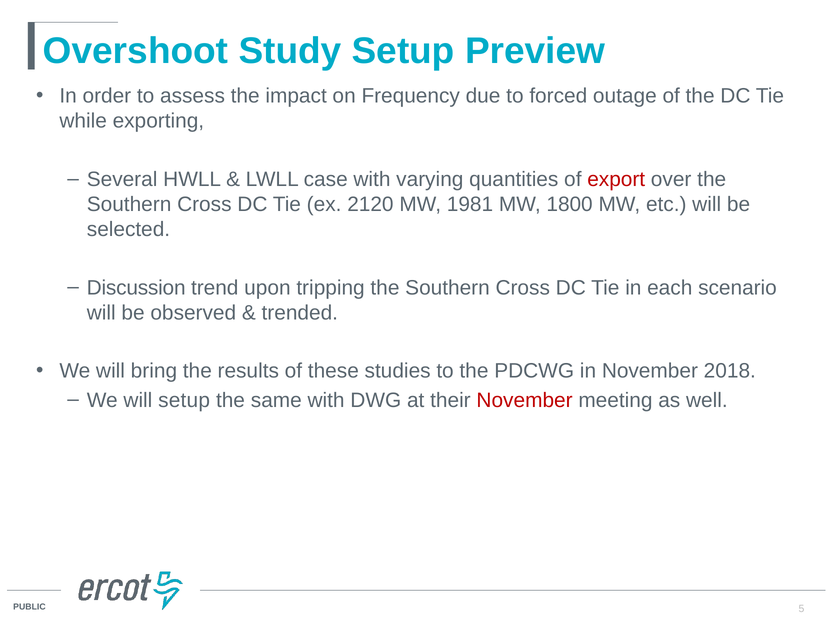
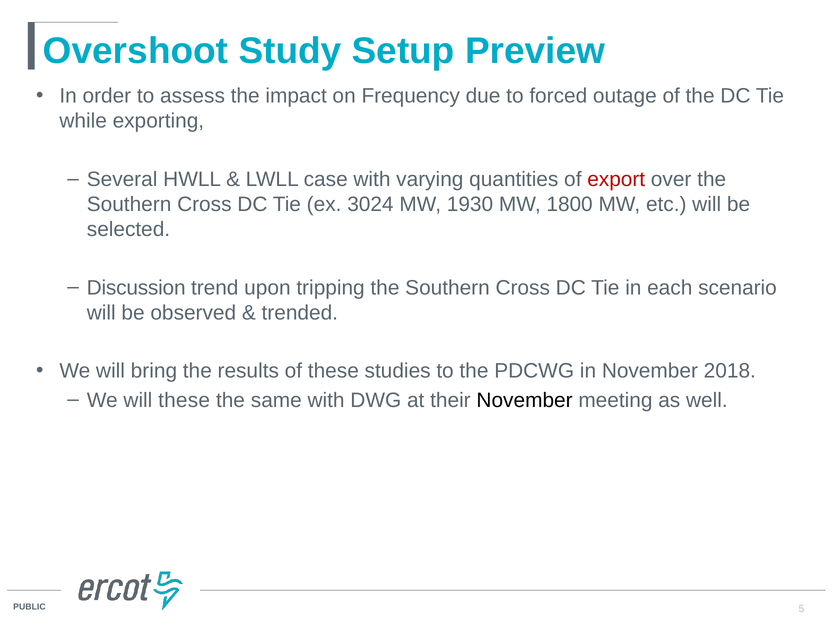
2120: 2120 -> 3024 (370, 205)
1981: 1981 -> 1930 (470, 205)
will setup: setup -> these (184, 400)
November colour: red -> black (525, 400)
